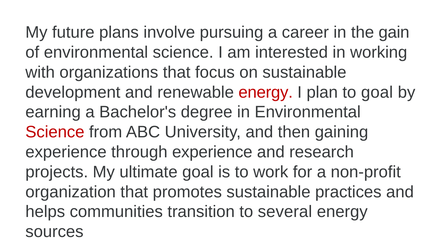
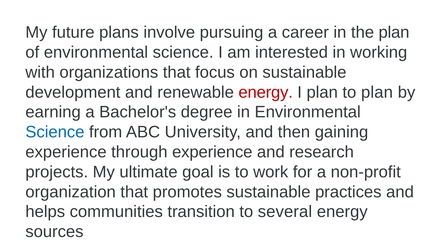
the gain: gain -> plan (394, 33)
to goal: goal -> plan (377, 92)
Science colour: red -> blue (55, 132)
